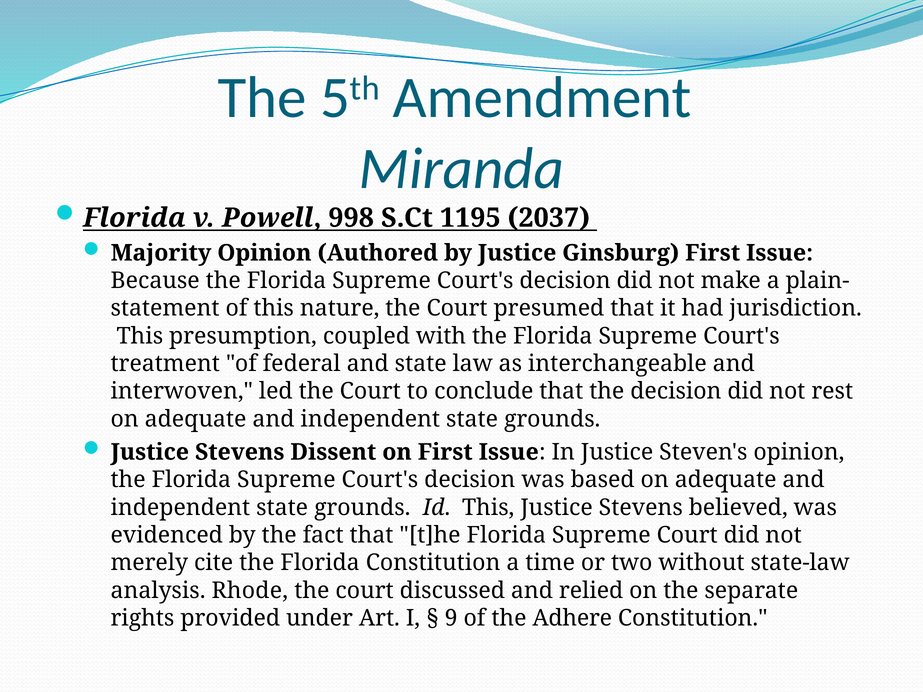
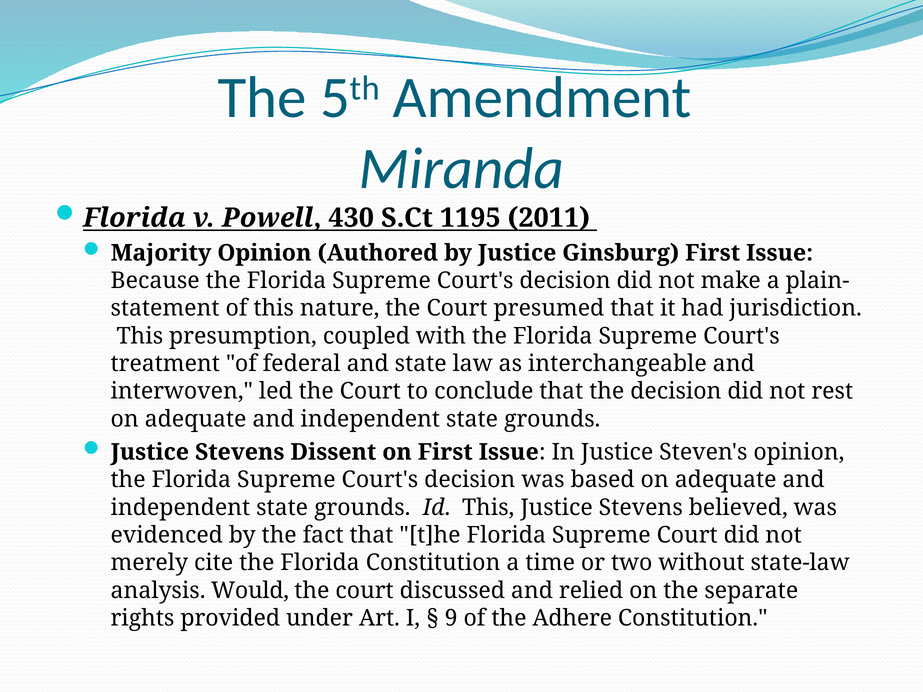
998: 998 -> 430 (351, 218)
2037: 2037 -> 2011 (549, 218)
Rhode: Rhode -> Would (250, 591)
